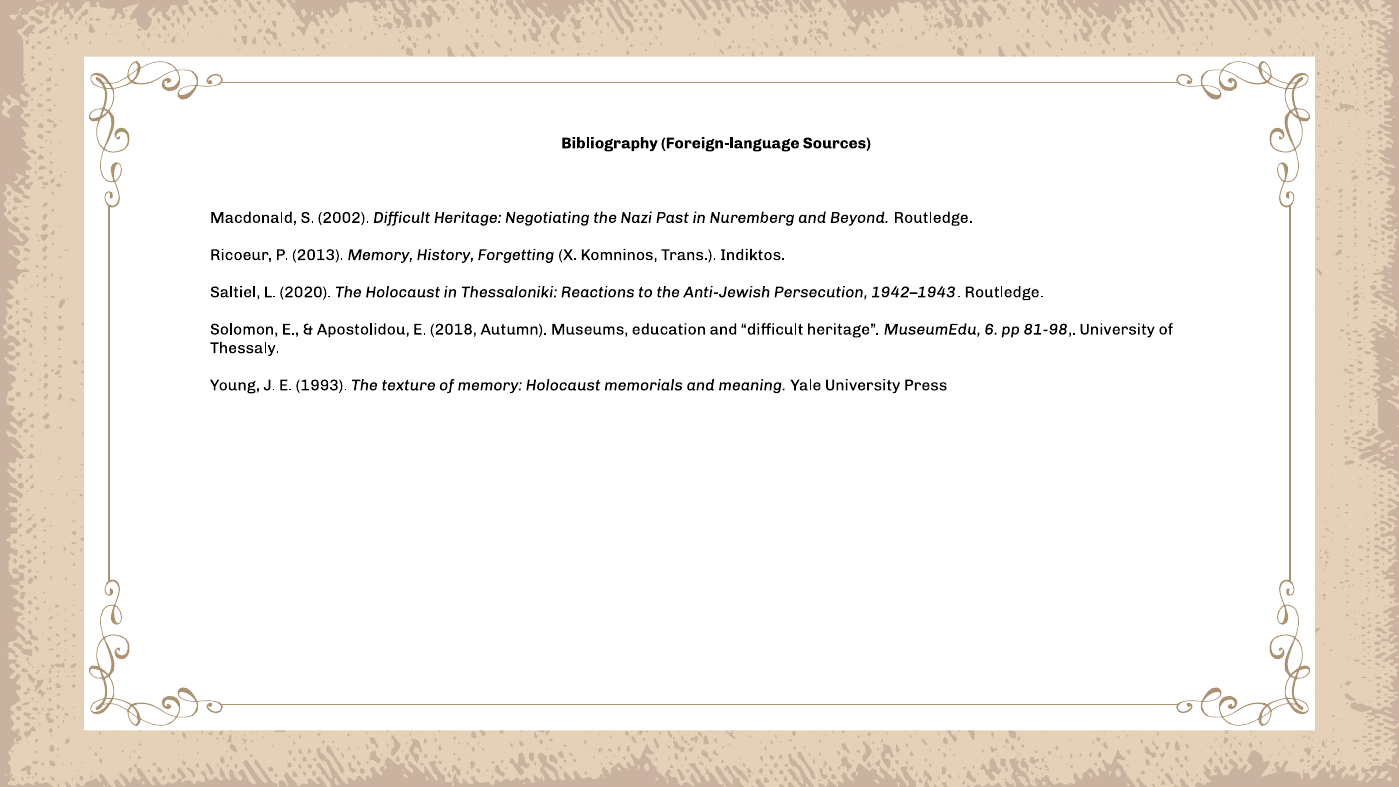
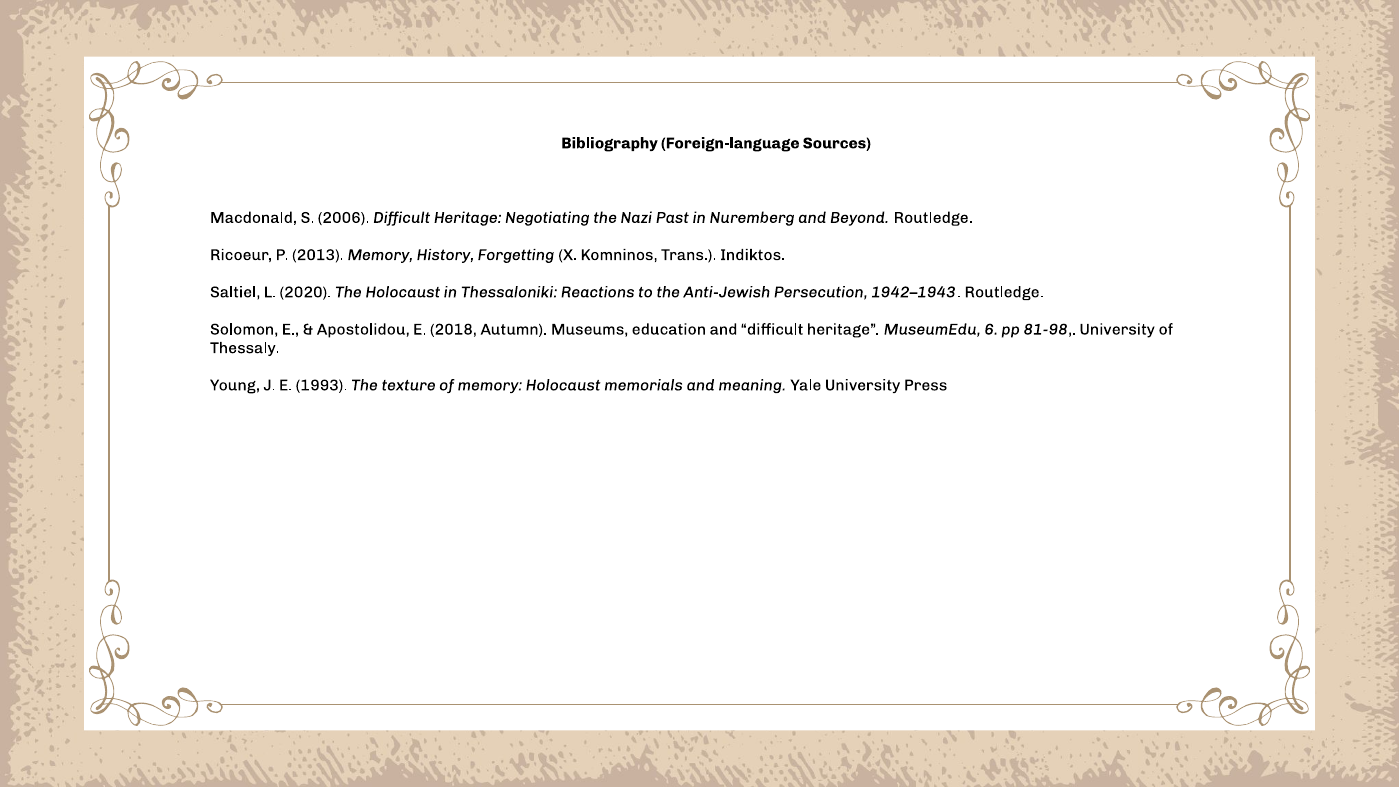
2002: 2002 -> 2006 (344, 218)
